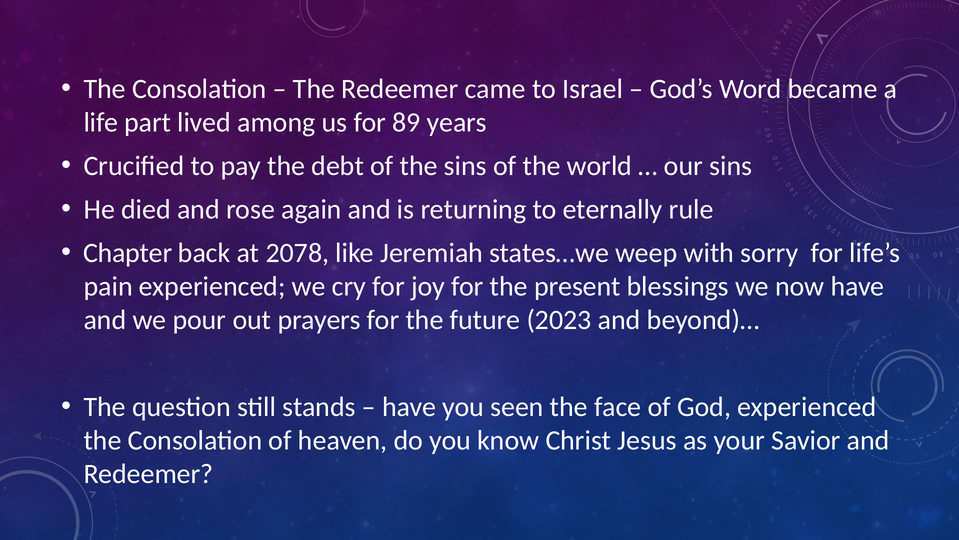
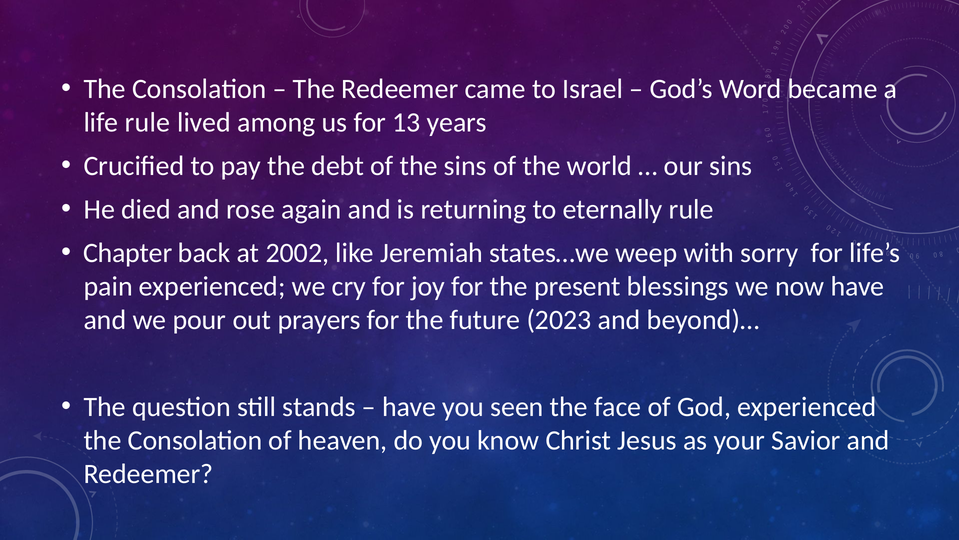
life part: part -> rule (147, 122)
89: 89 -> 13 (406, 122)
2078: 2078 -> 2002 (297, 253)
